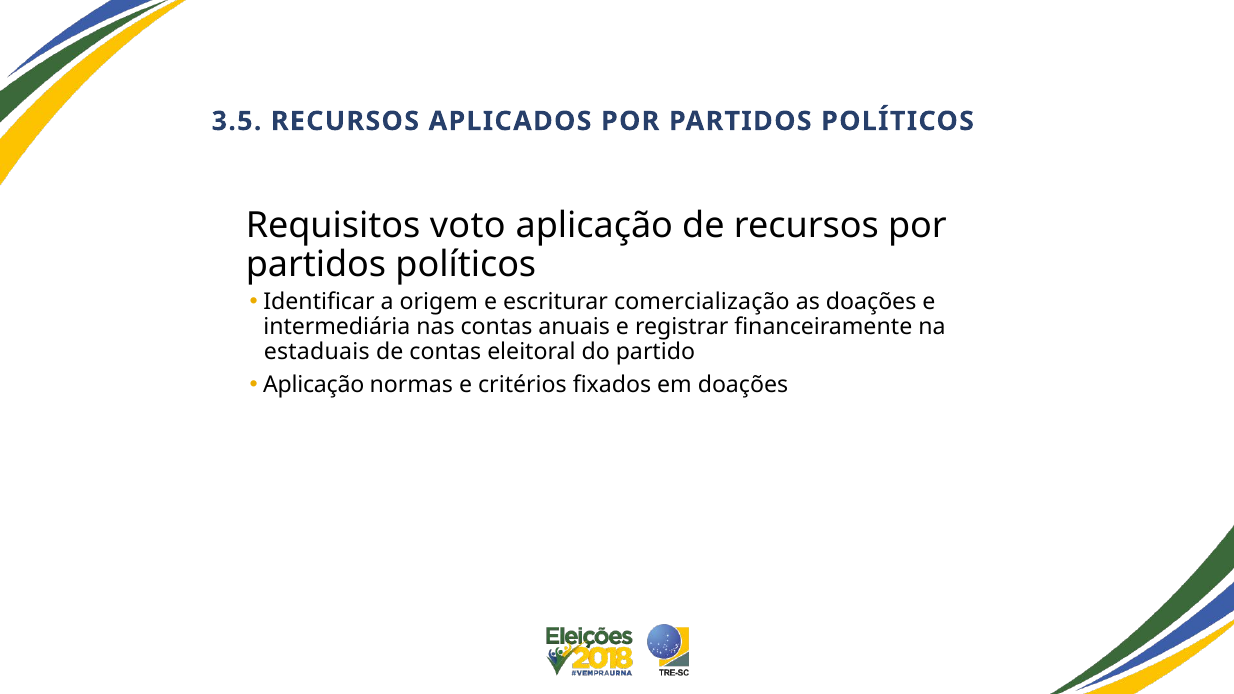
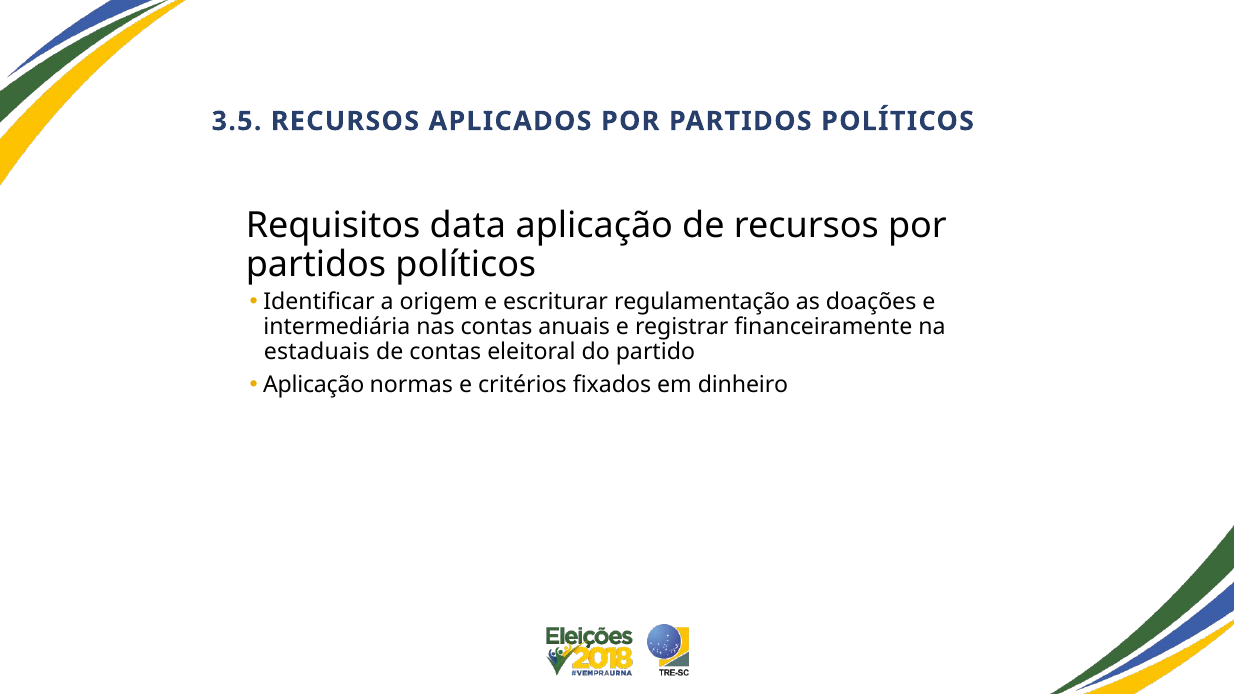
voto: voto -> data (468, 226)
comercialização: comercialização -> regulamentação (702, 302)
em doações: doações -> dinheiro (743, 385)
